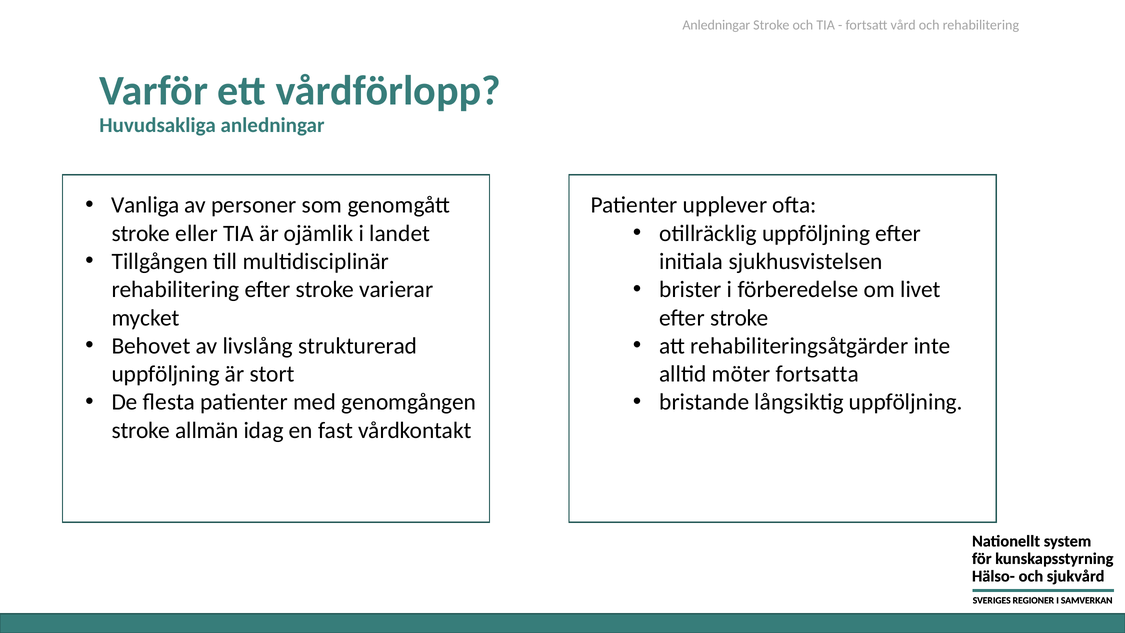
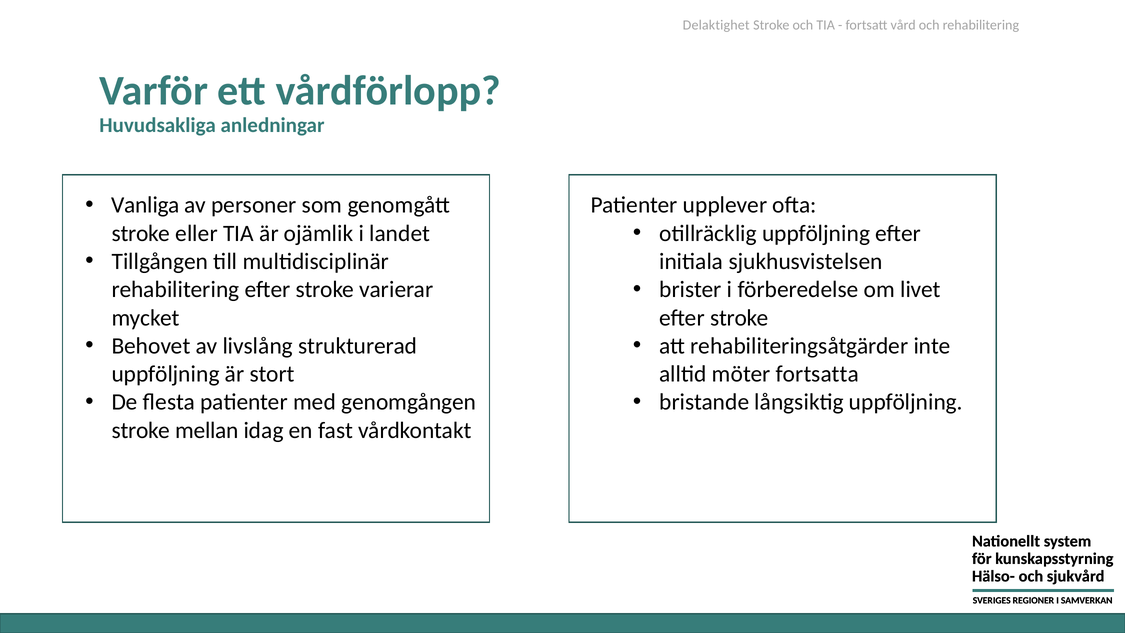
Anledningar: Anledningar -> Delaktighet (716, 25)
allmän: allmän -> mellan (207, 430)
